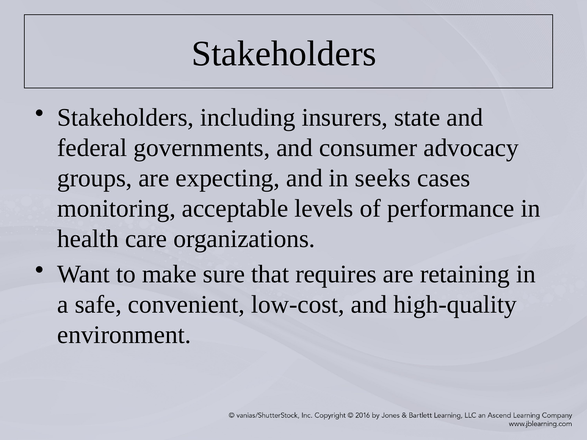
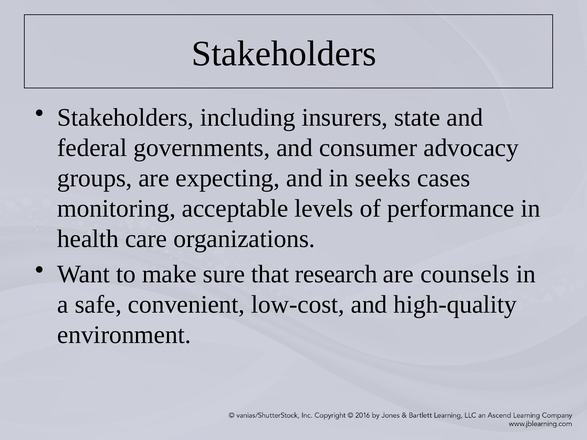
requires: requires -> research (336, 274)
retaining: retaining -> counsels (465, 274)
